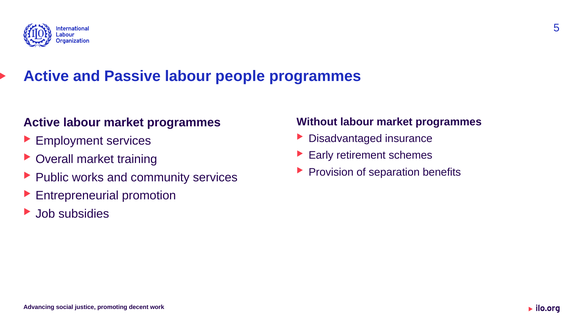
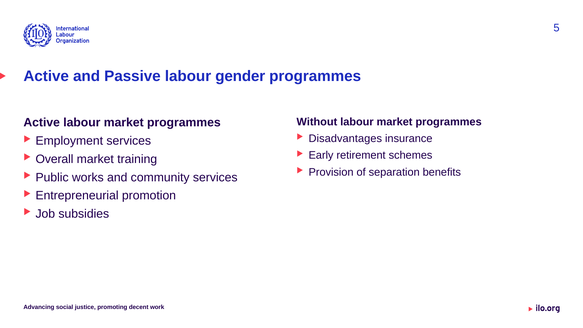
people: people -> gender (240, 76)
Disadvantaged: Disadvantaged -> Disadvantages (345, 139)
